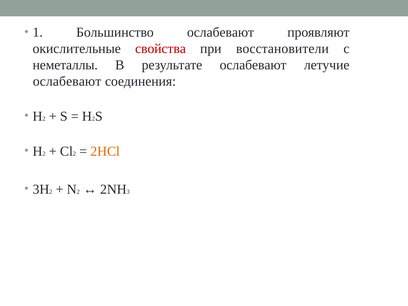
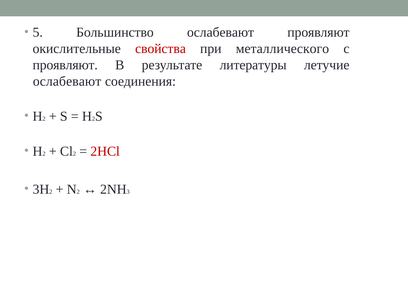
1: 1 -> 5 (38, 32)
восстановители: восстановители -> металлического (282, 49)
неметаллы: неметаллы -> проявляют (65, 65)
результате ослабевают: ослабевают -> литературы (253, 65)
2HCl colour: orange -> red (105, 151)
